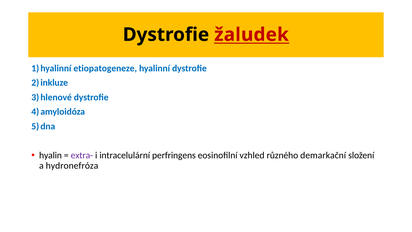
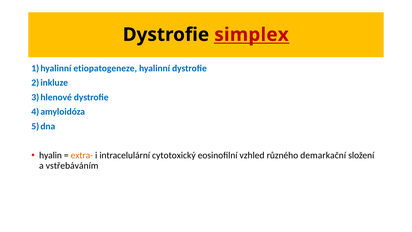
žaludek: žaludek -> simplex (252, 35)
extra- colour: purple -> orange (82, 155)
perfringens: perfringens -> cytotoxický (174, 155)
hydronefróza: hydronefróza -> vstřebáváním (72, 165)
